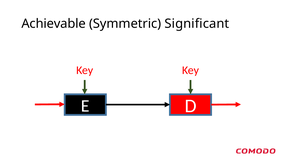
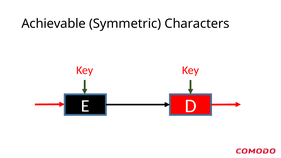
Significant: Significant -> Characters (197, 24)
